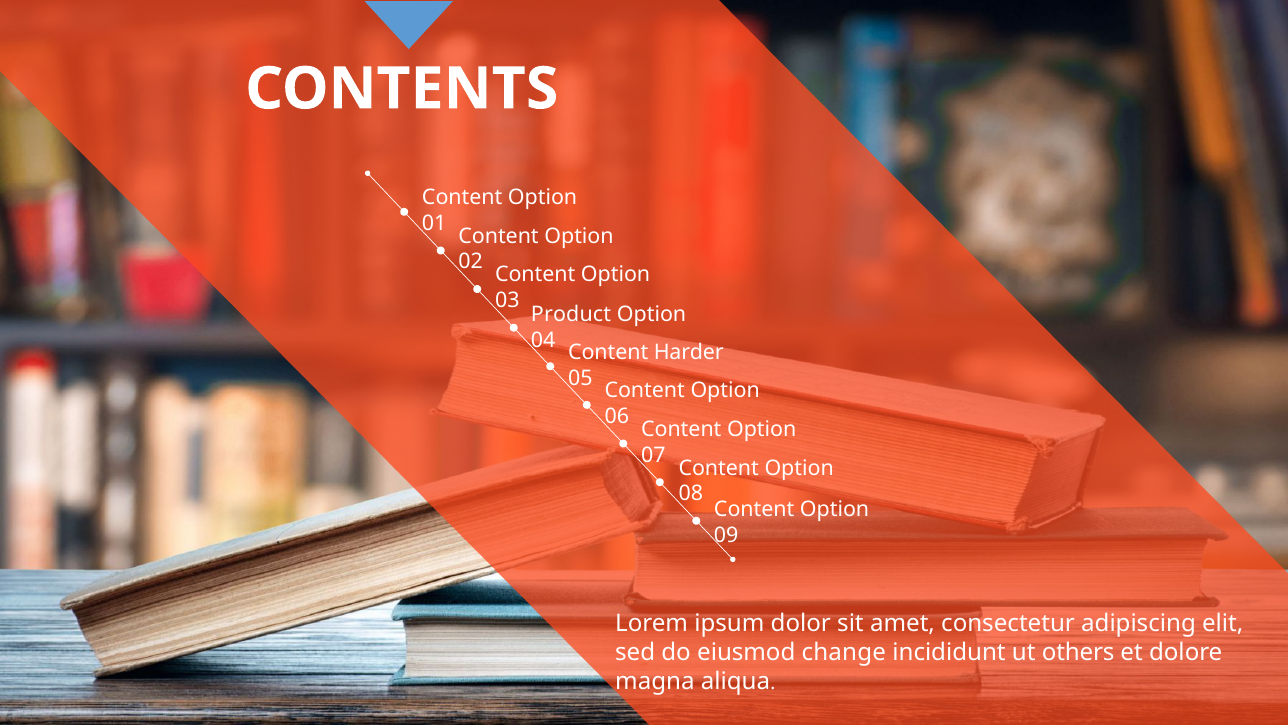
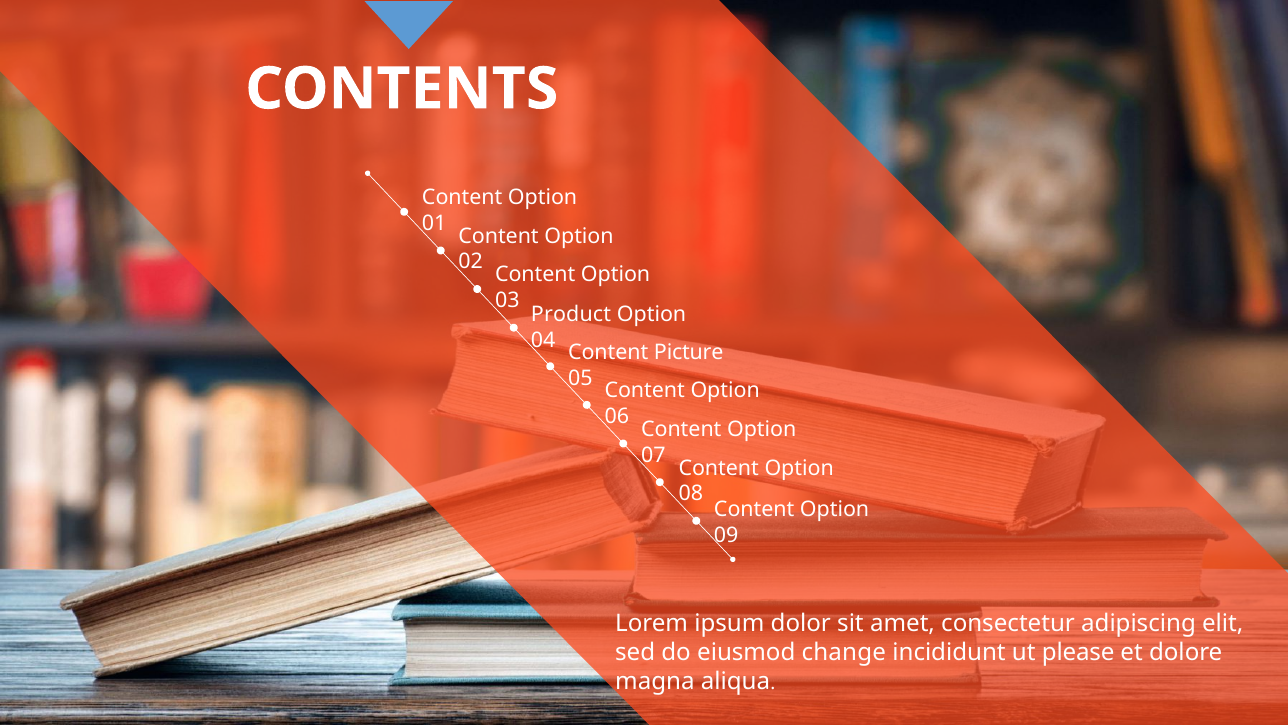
Harder: Harder -> Picture (689, 352)
others: others -> please (1078, 652)
